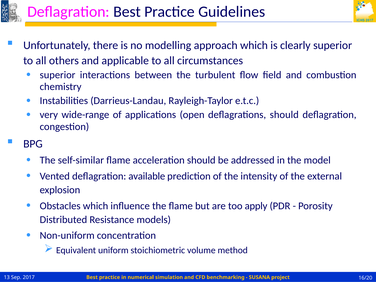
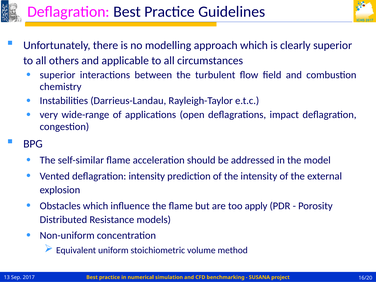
deflagrations should: should -> impact (284, 115)
deflagration available: available -> intensity (147, 176)
